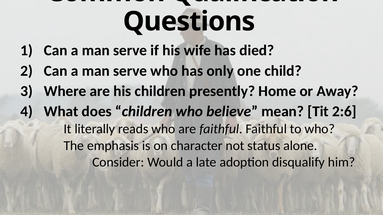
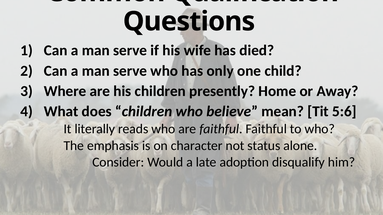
2:6: 2:6 -> 5:6 (344, 112)
